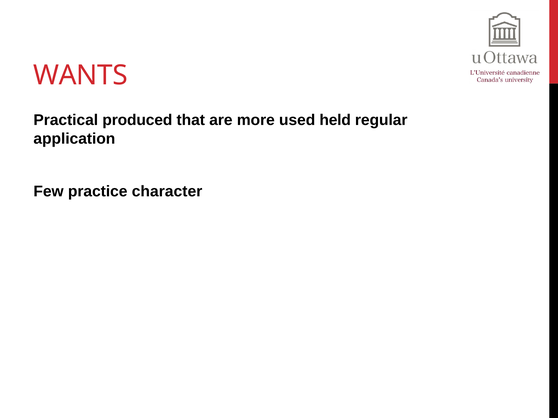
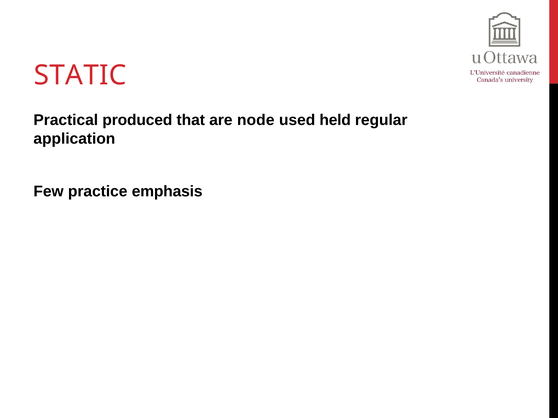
WANTS: WANTS -> STATIC (80, 75)
more: more -> node (256, 120)
character: character -> emphasis (167, 191)
